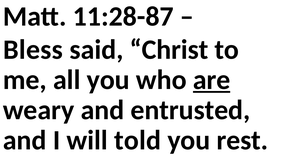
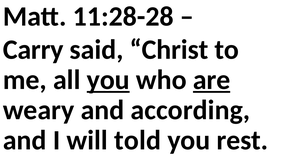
11:28-87: 11:28-87 -> 11:28-28 (123, 16)
Bless: Bless -> Carry (33, 49)
you underline: none -> present (108, 80)
entrusted: entrusted -> according (190, 110)
